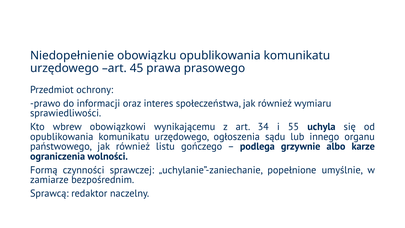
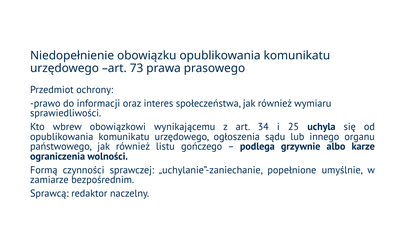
45: 45 -> 73 (137, 68)
55: 55 -> 25 (293, 127)
